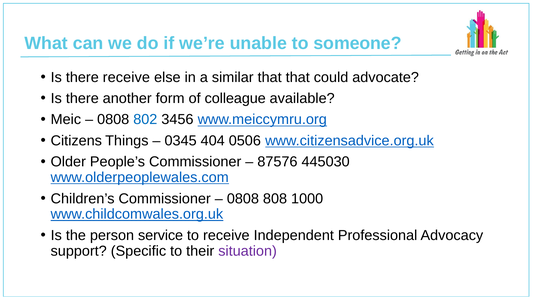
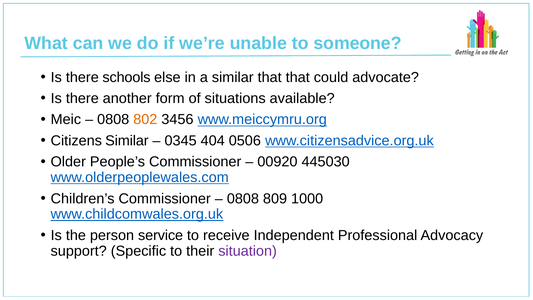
there receive: receive -> schools (127, 77)
colleague: colleague -> situations (235, 98)
802 colour: blue -> orange (145, 119)
Citizens Things: Things -> Similar (127, 141)
87576: 87576 -> 00920 (277, 162)
808: 808 -> 809 (275, 198)
